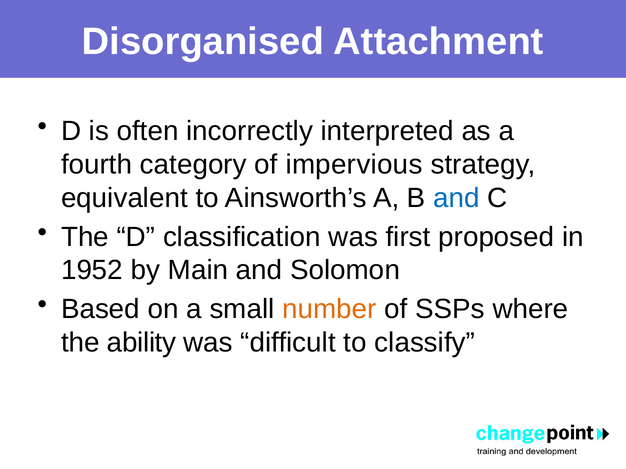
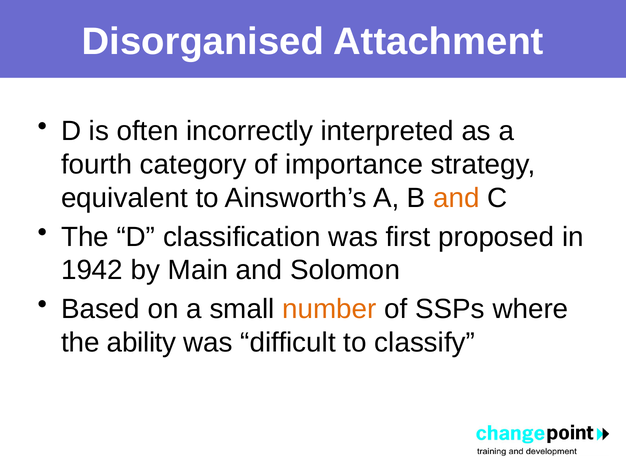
impervious: impervious -> importance (354, 165)
and colour: blue -> orange (457, 198)
1952: 1952 -> 1942 (92, 271)
